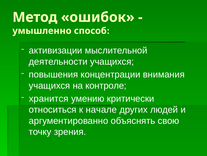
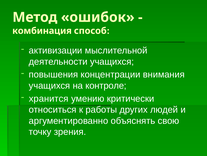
умышленно: умышленно -> комбинация (42, 31)
начале: начале -> работы (101, 109)
